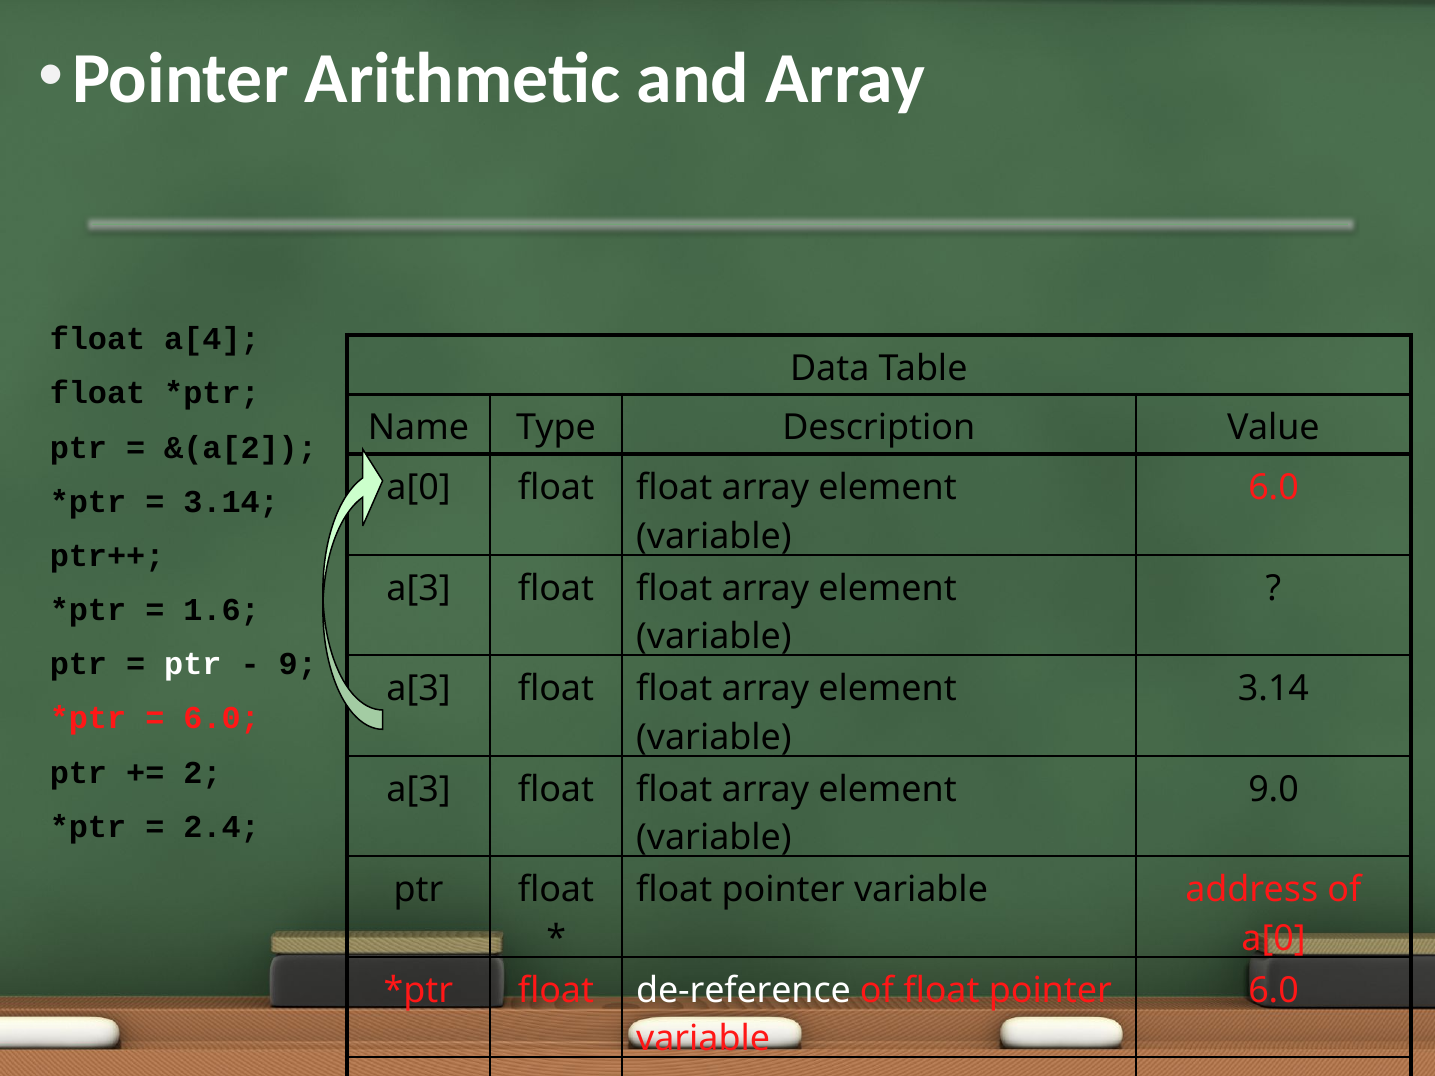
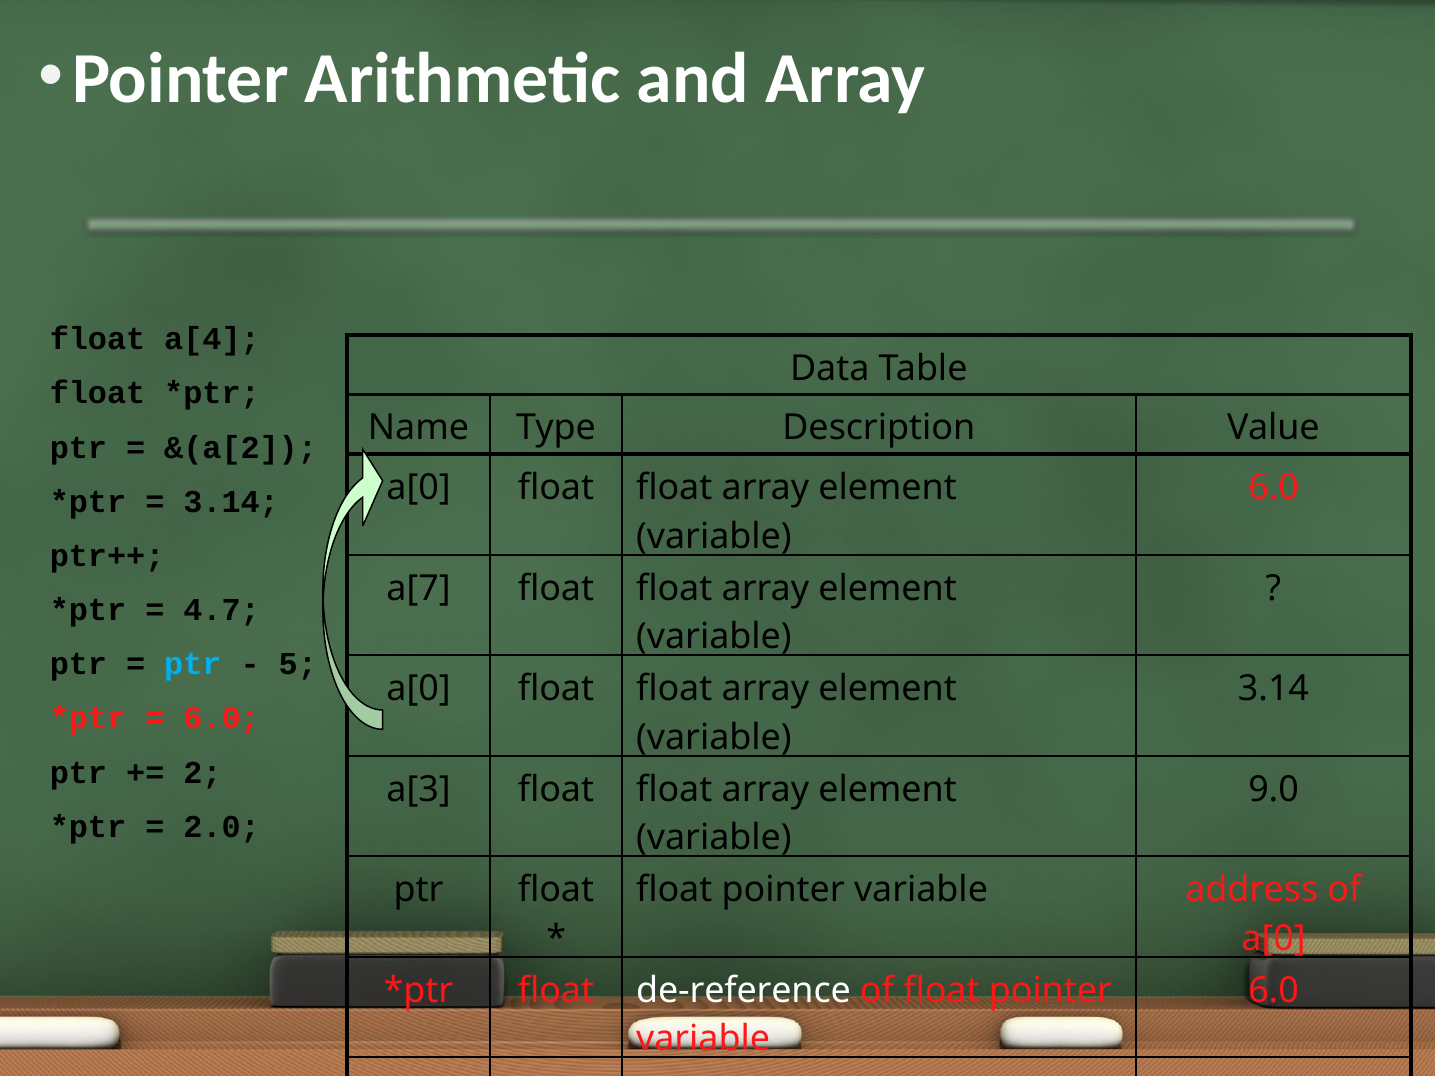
a[3: a[3 -> a[7 (419, 588)
1.6: 1.6 -> 4.7 (222, 610)
ptr colour: white -> light blue (193, 664)
9: 9 -> 5 (298, 664)
a[3: a[3 -> a[0 (419, 689)
2.4: 2.4 -> 2.0 (222, 827)
